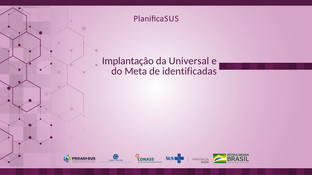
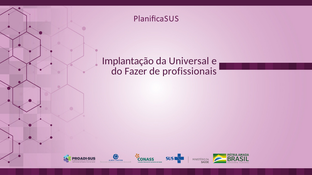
Meta: Meta -> Fazer (136, 71)
identificadas: identificadas -> profissionais (189, 71)
